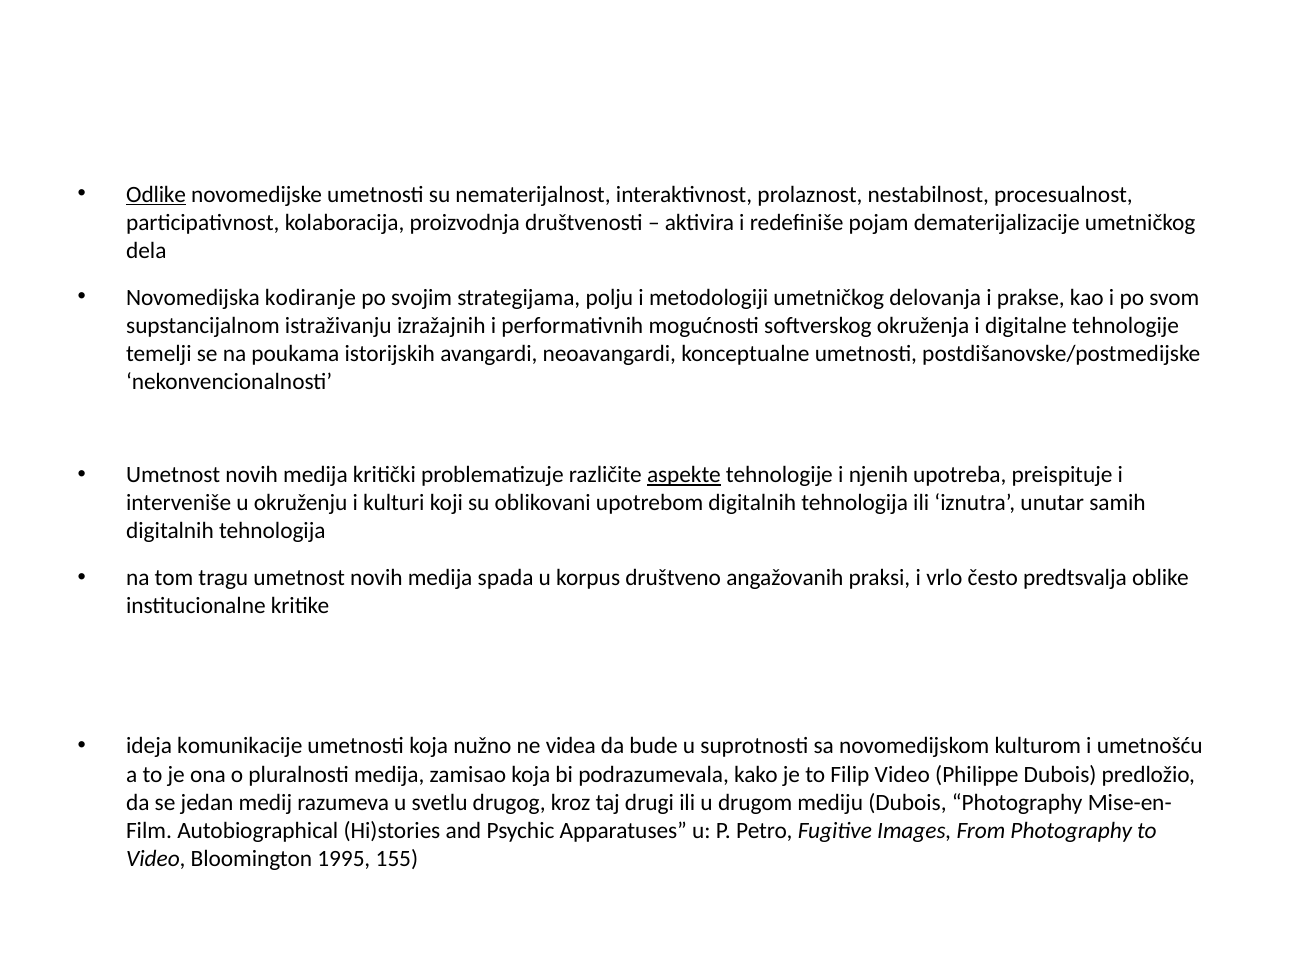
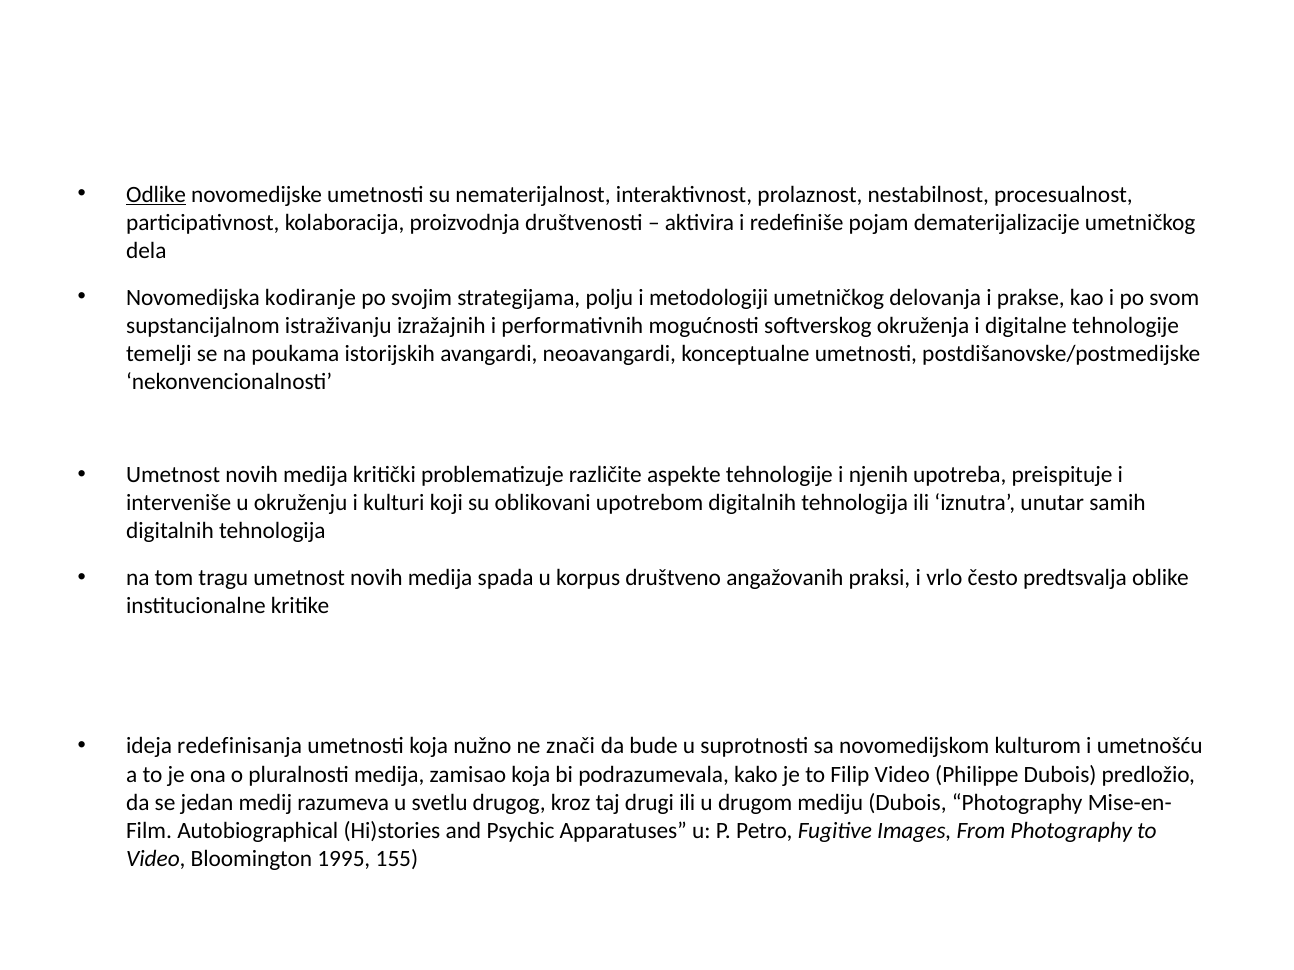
aspekte underline: present -> none (684, 475)
komunikacije: komunikacije -> redefinisanja (240, 747)
videa: videa -> znači (571, 747)
